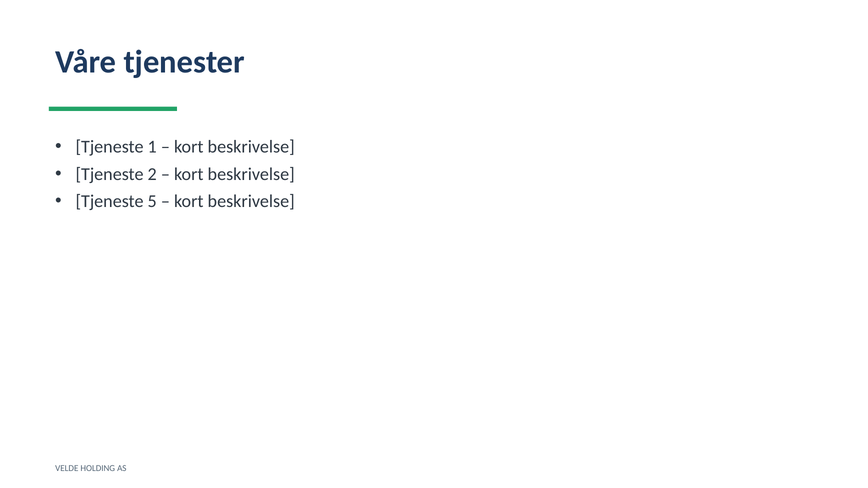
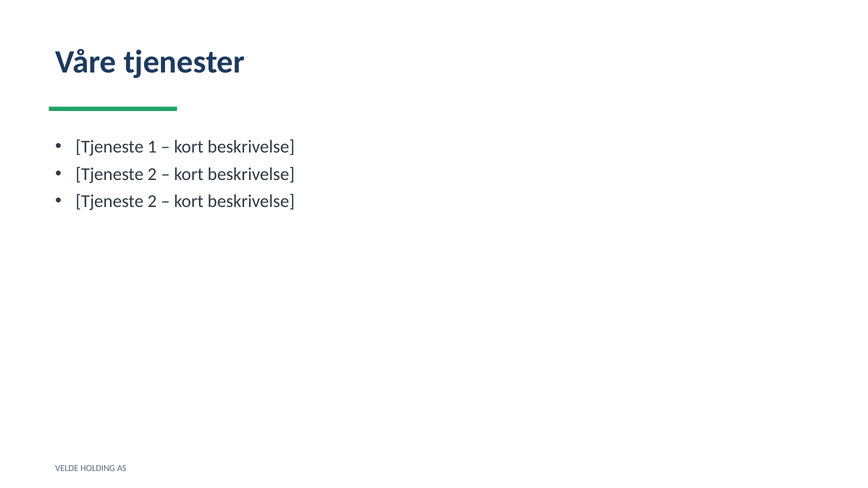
5: 5 -> 2 (152, 201)
